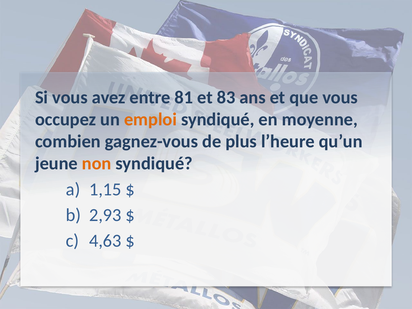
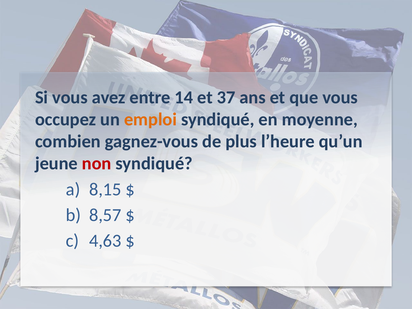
81: 81 -> 14 (184, 97)
83: 83 -> 37 (226, 97)
non colour: orange -> red (97, 163)
1,15: 1,15 -> 8,15 (105, 189)
2,93: 2,93 -> 8,57 (105, 215)
